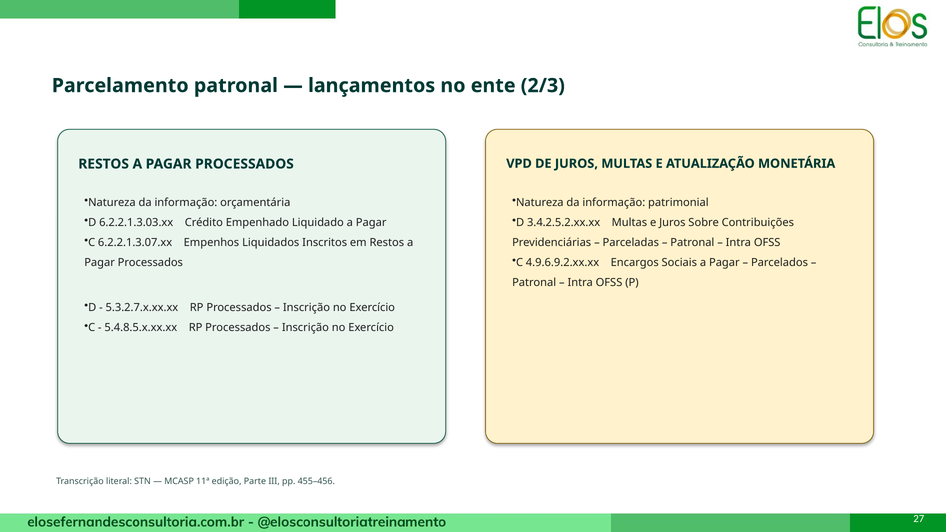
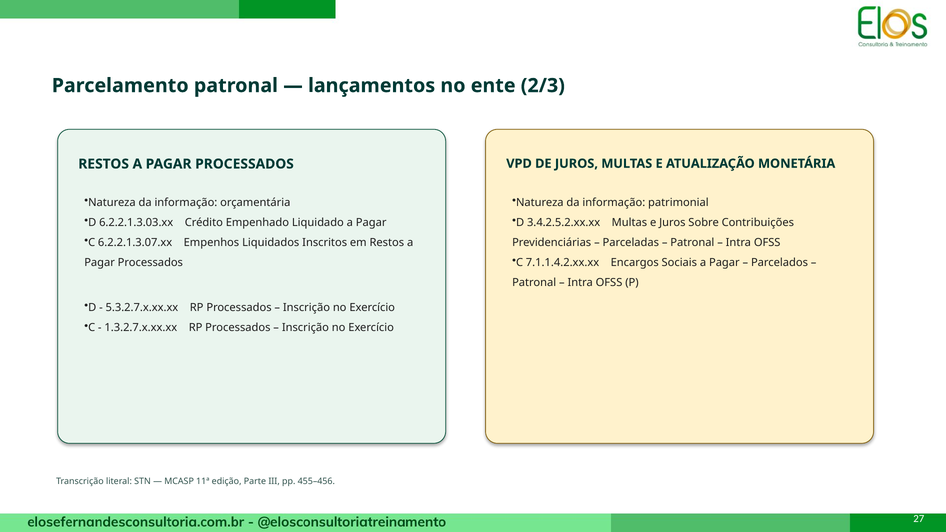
4.9.6.9.2.xx.xx: 4.9.6.9.2.xx.xx -> 7.1.1.4.2.xx.xx (563, 263)
5.4.8.5.x.xx.xx: 5.4.8.5.x.xx.xx -> 1.3.2.7.x.xx.xx (141, 328)
